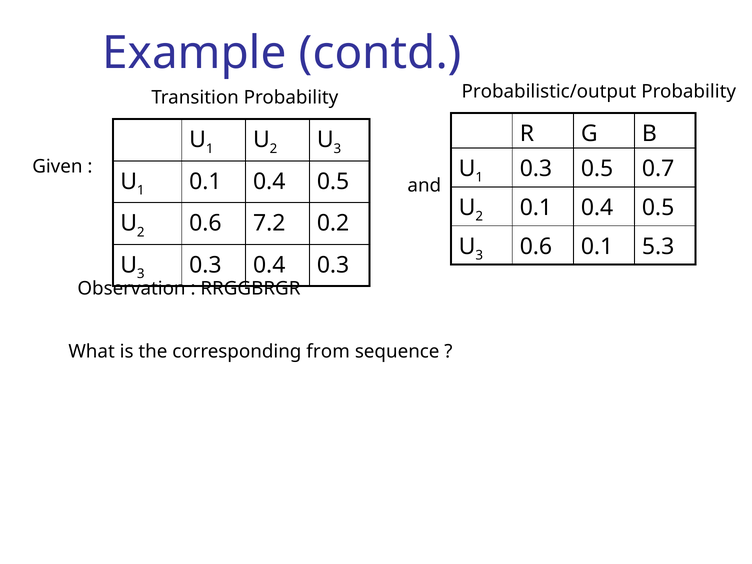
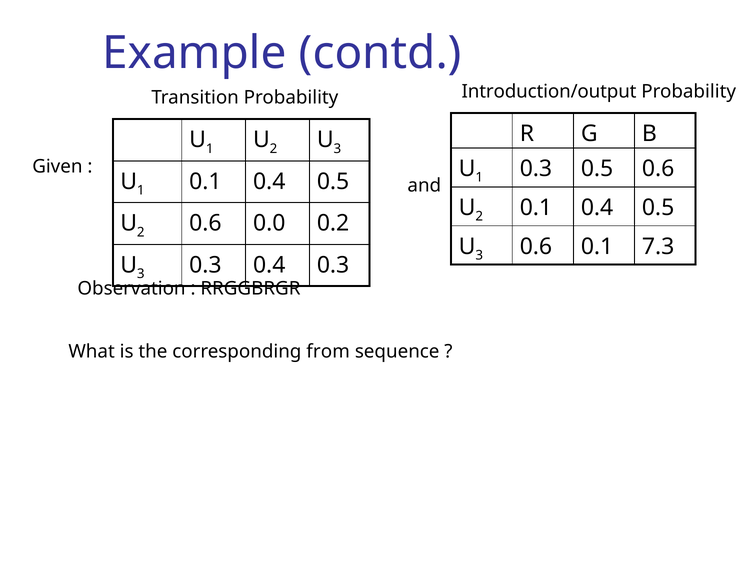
Probabilistic/output: Probabilistic/output -> Introduction/output (549, 91)
0.5 0.7: 0.7 -> 0.6 (658, 169)
7.2: 7.2 -> 0.0 (269, 223)
5.3: 5.3 -> 7.3 (658, 246)
